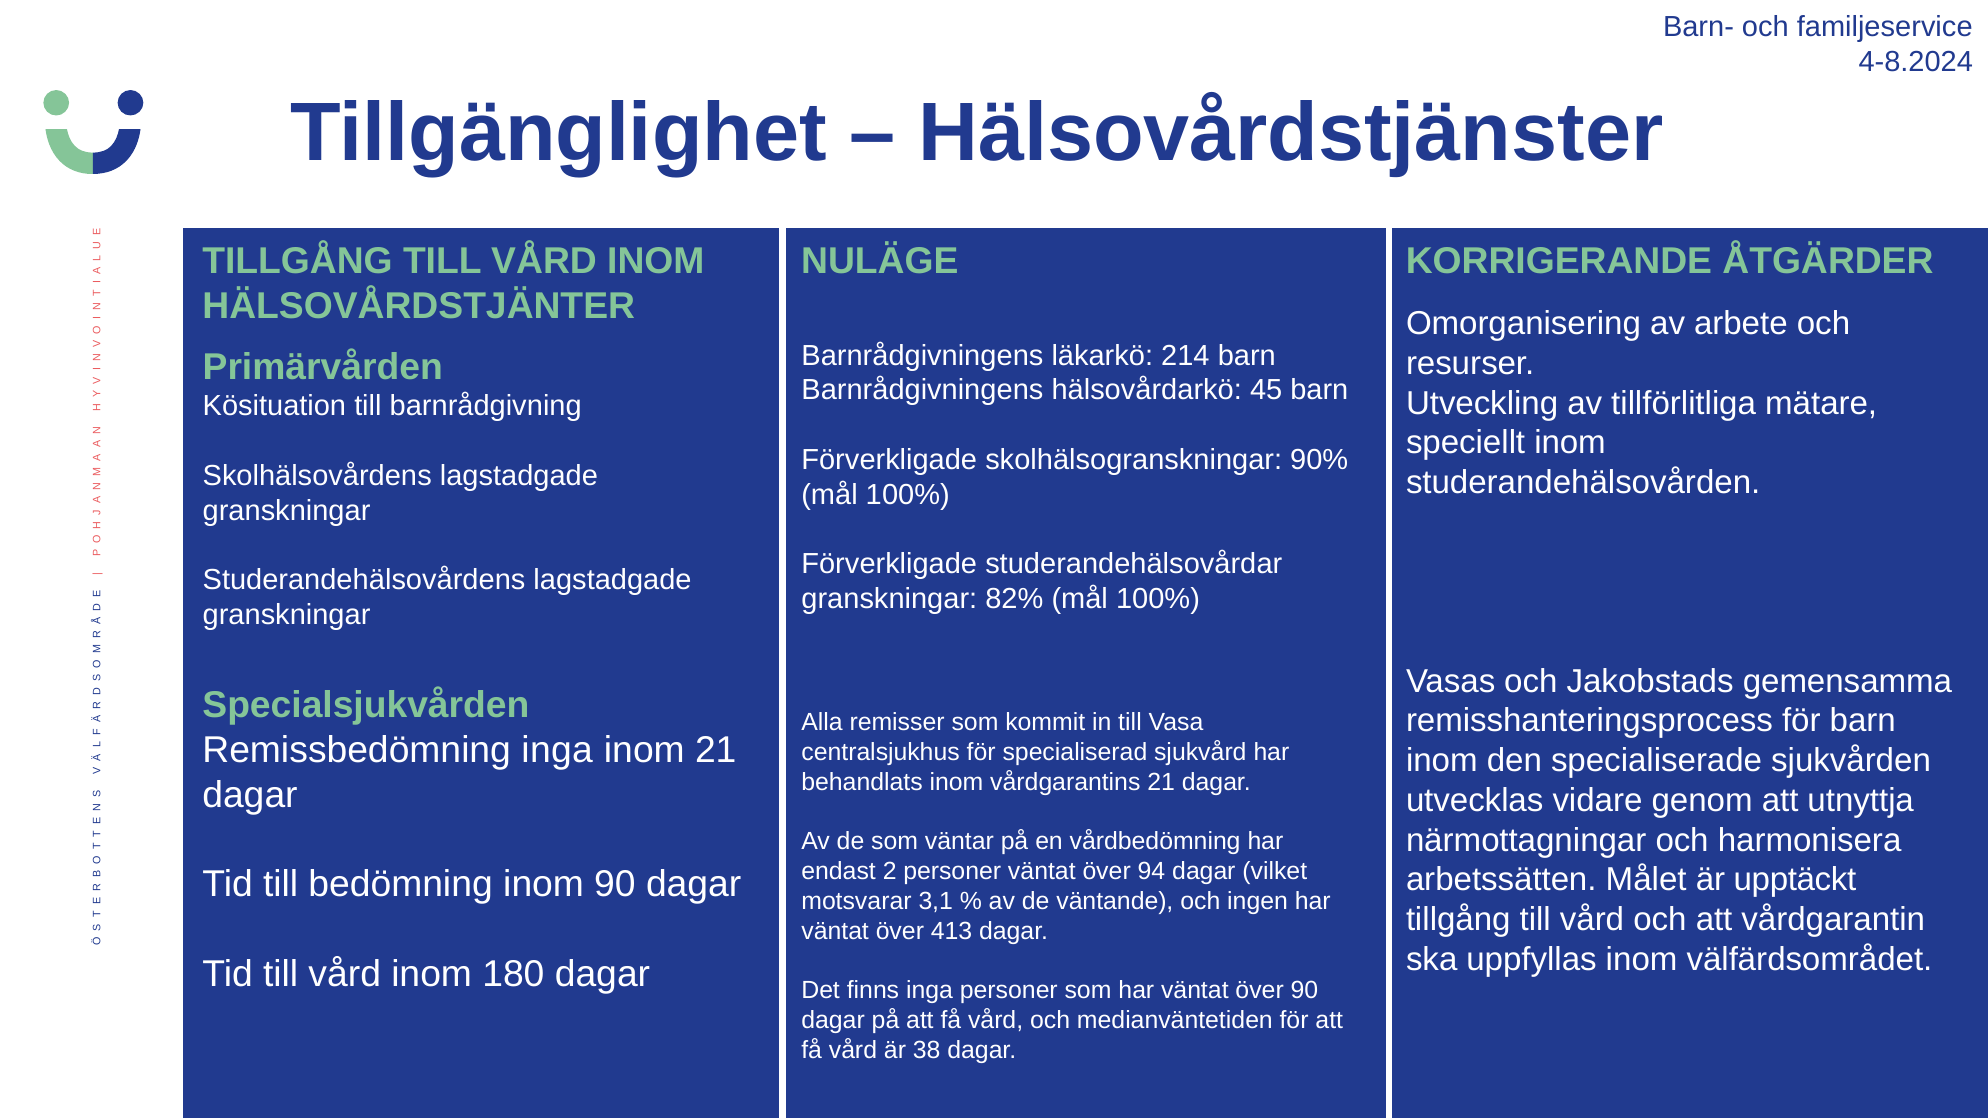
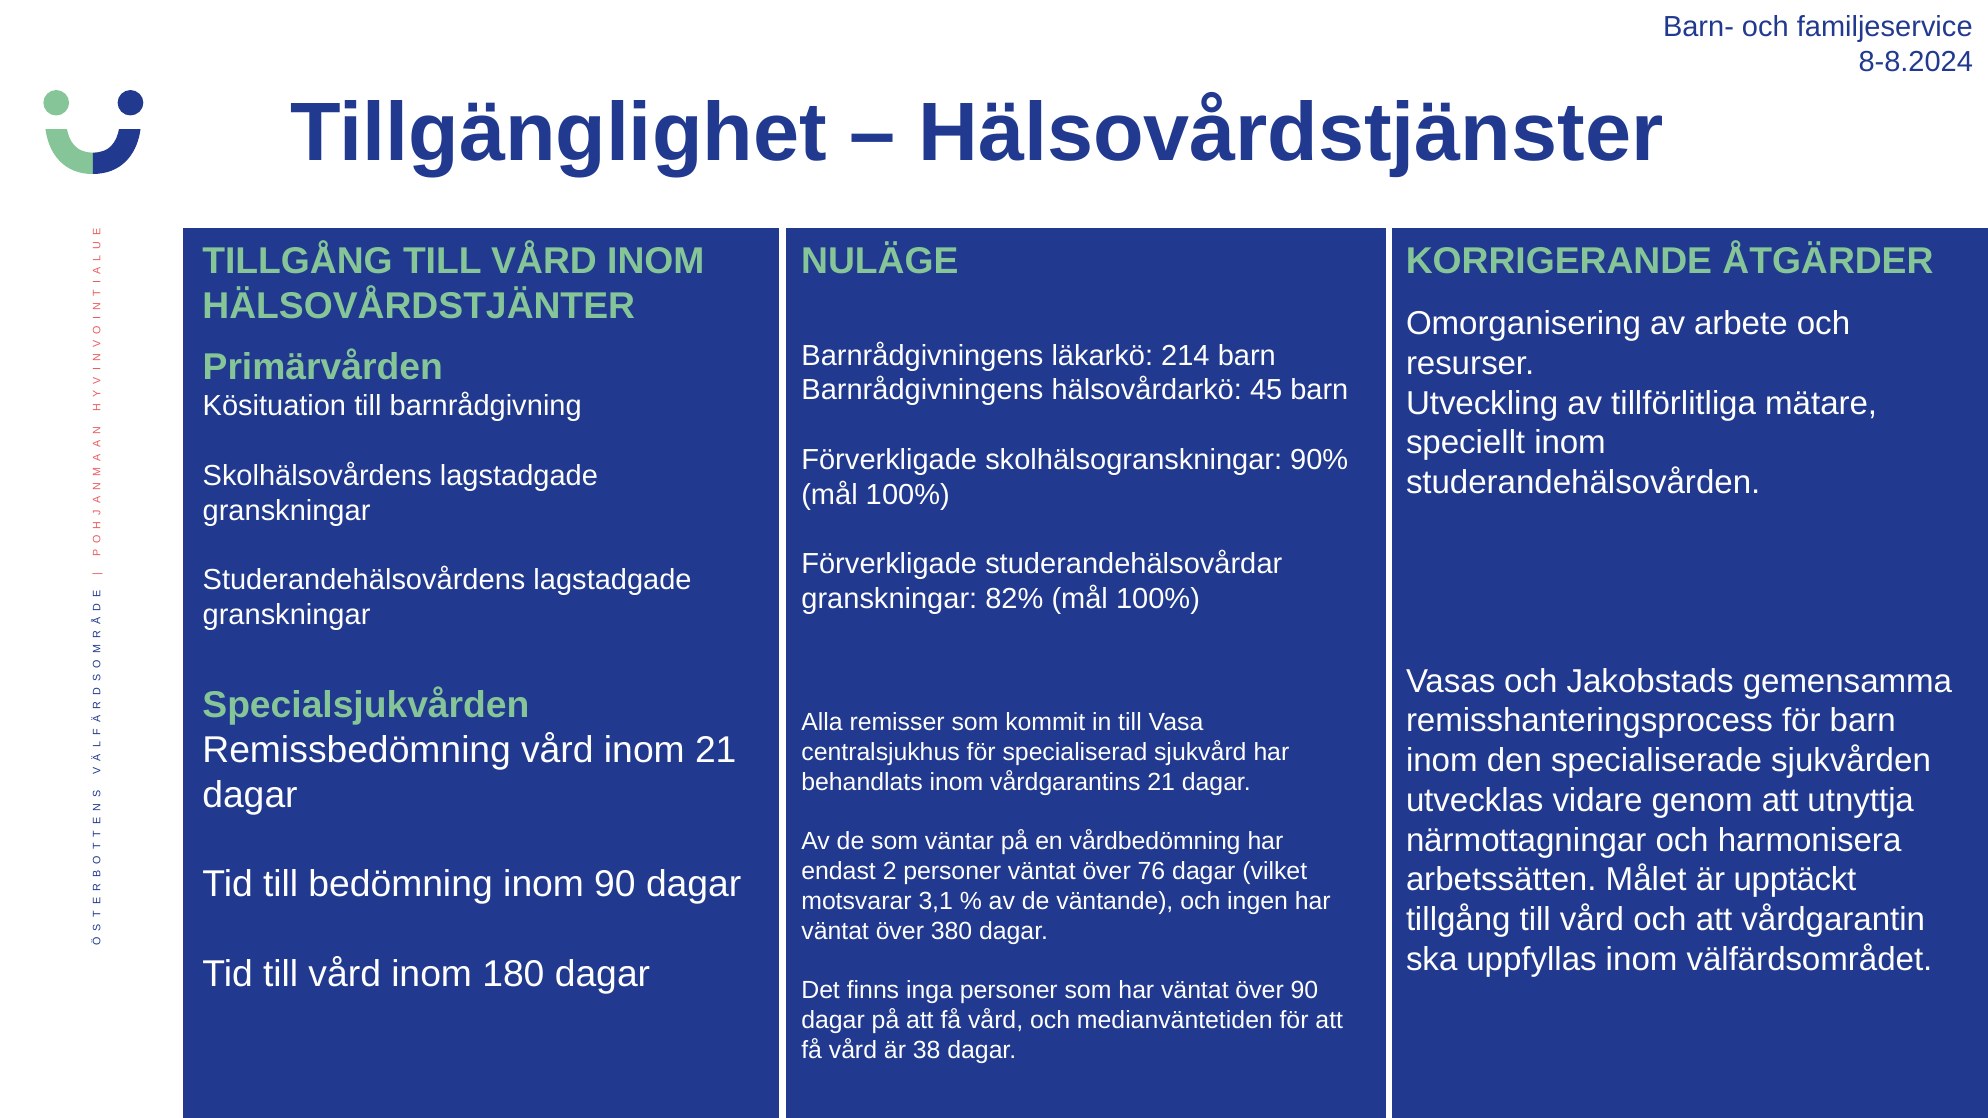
4-8.2024: 4-8.2024 -> 8-8.2024 (1916, 62)
Remissbedömning inga: inga -> vård (557, 750)
94: 94 -> 76 (1151, 872)
413: 413 -> 380 (952, 931)
